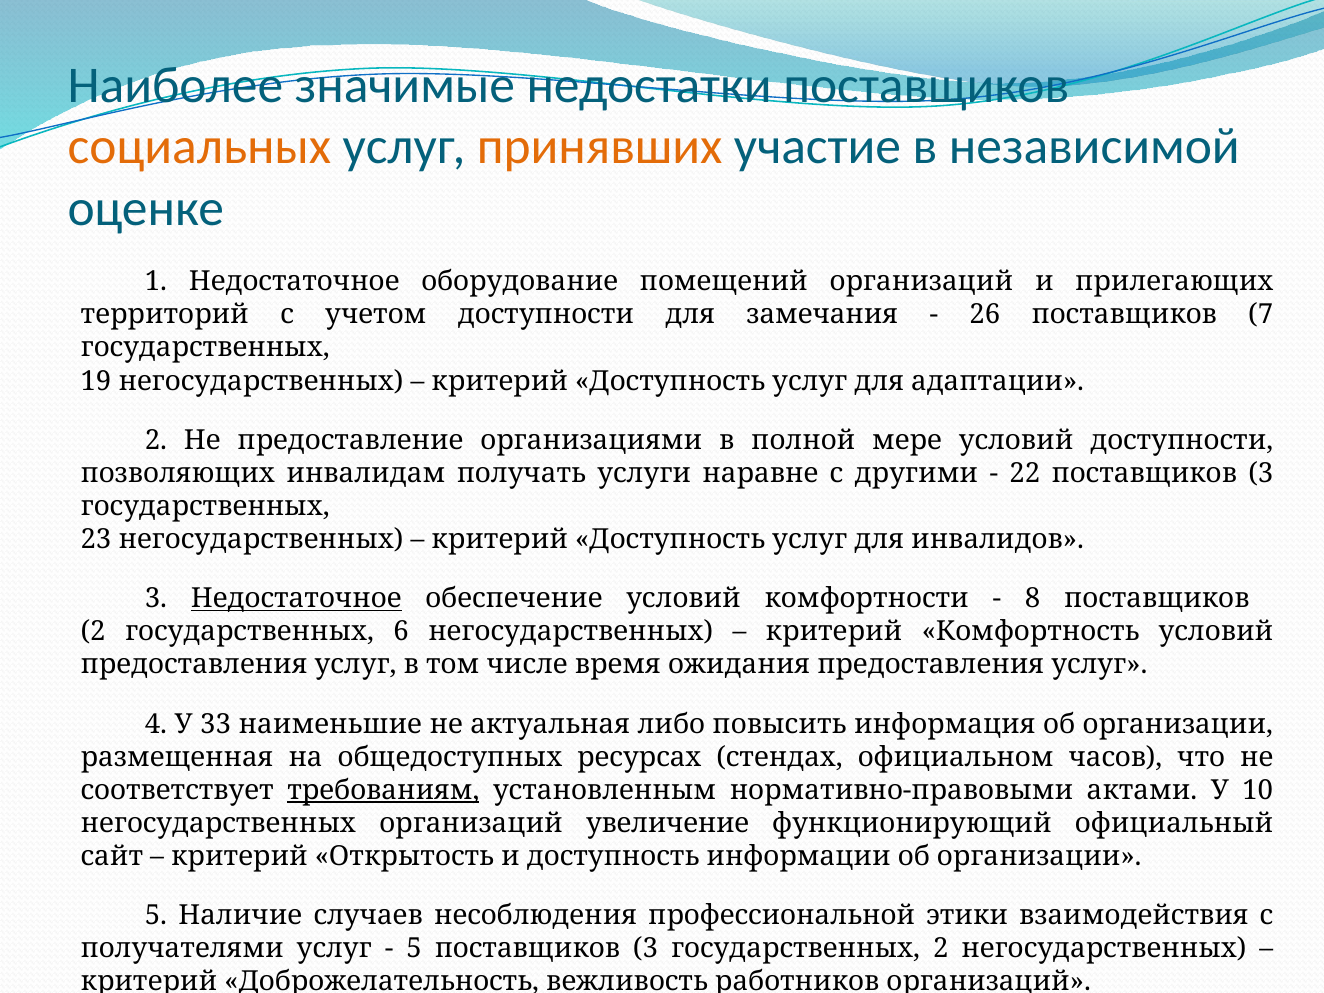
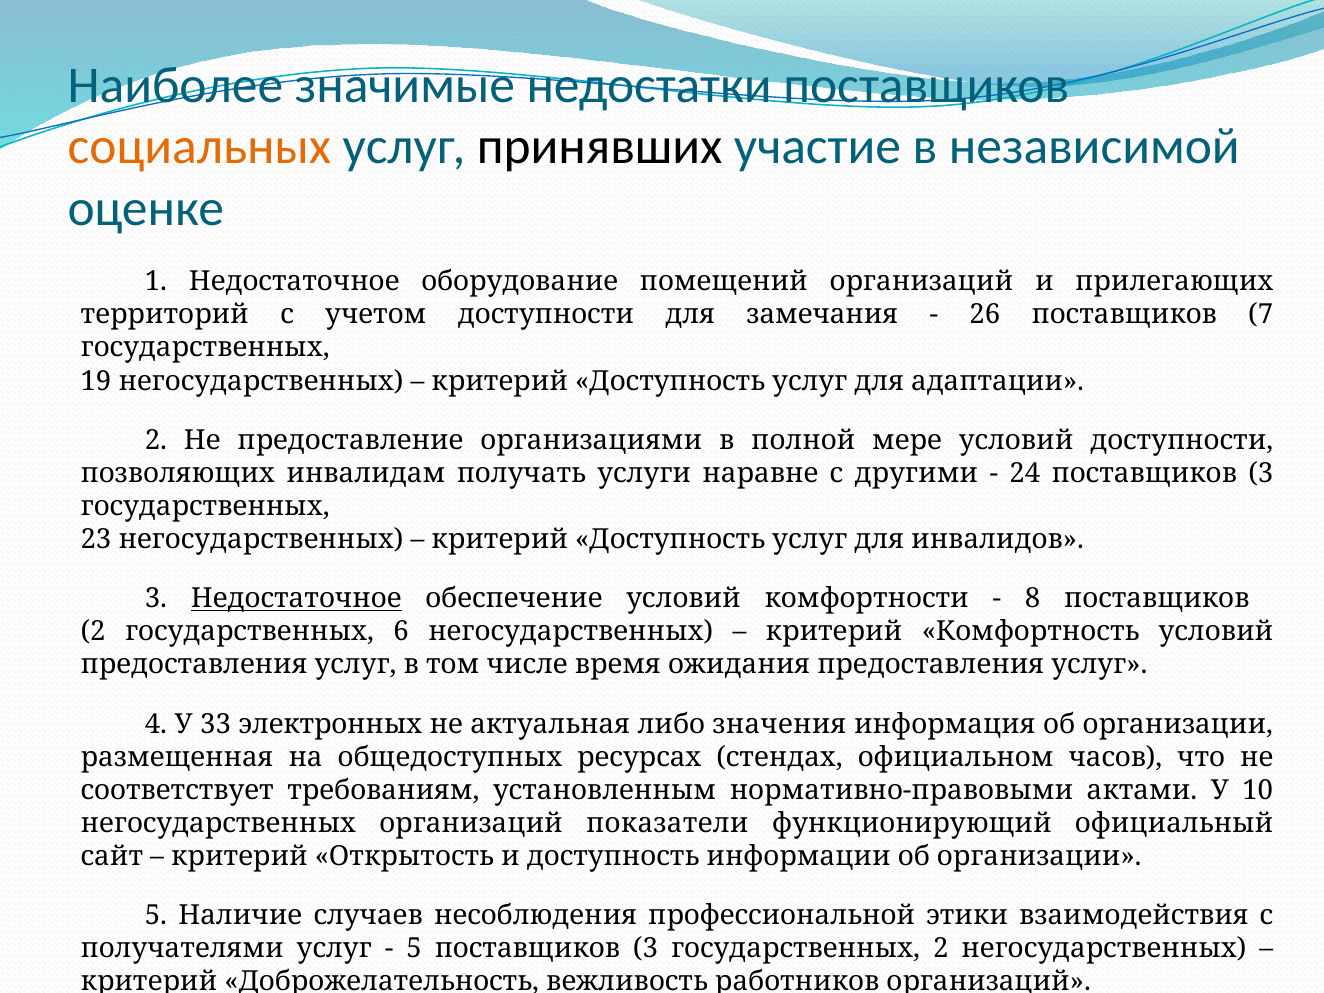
принявших colour: orange -> black (600, 147)
22: 22 -> 24 (1025, 473)
наименьшие: наименьшие -> электронных (330, 724)
повысить: повысить -> значения (779, 724)
требованиям underline: present -> none (383, 790)
увеличение: увеличение -> показатели (667, 823)
